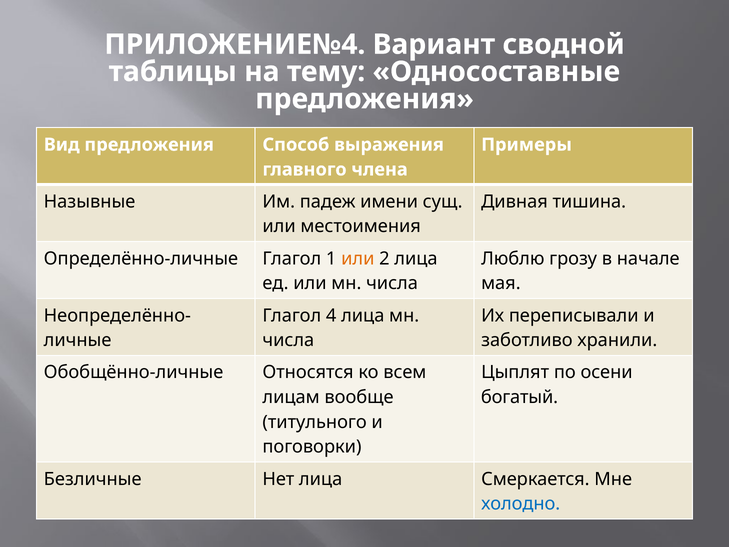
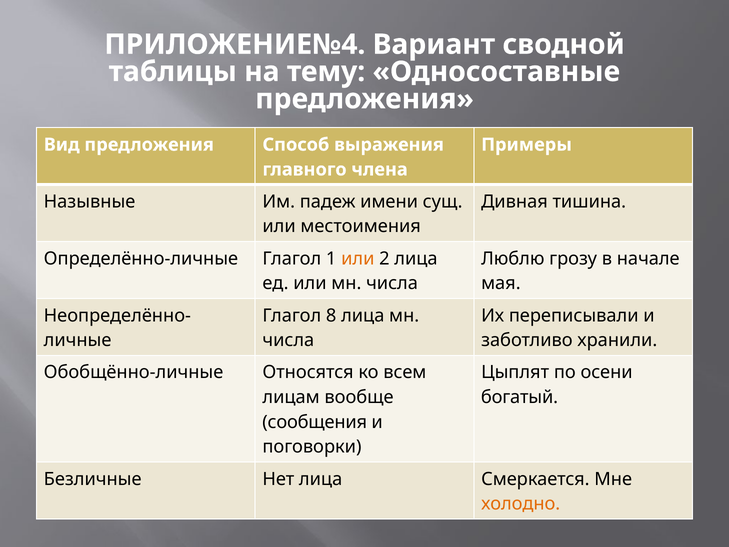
4: 4 -> 8 (331, 315)
титульного: титульного -> сообщения (315, 422)
холодно colour: blue -> orange (521, 504)
